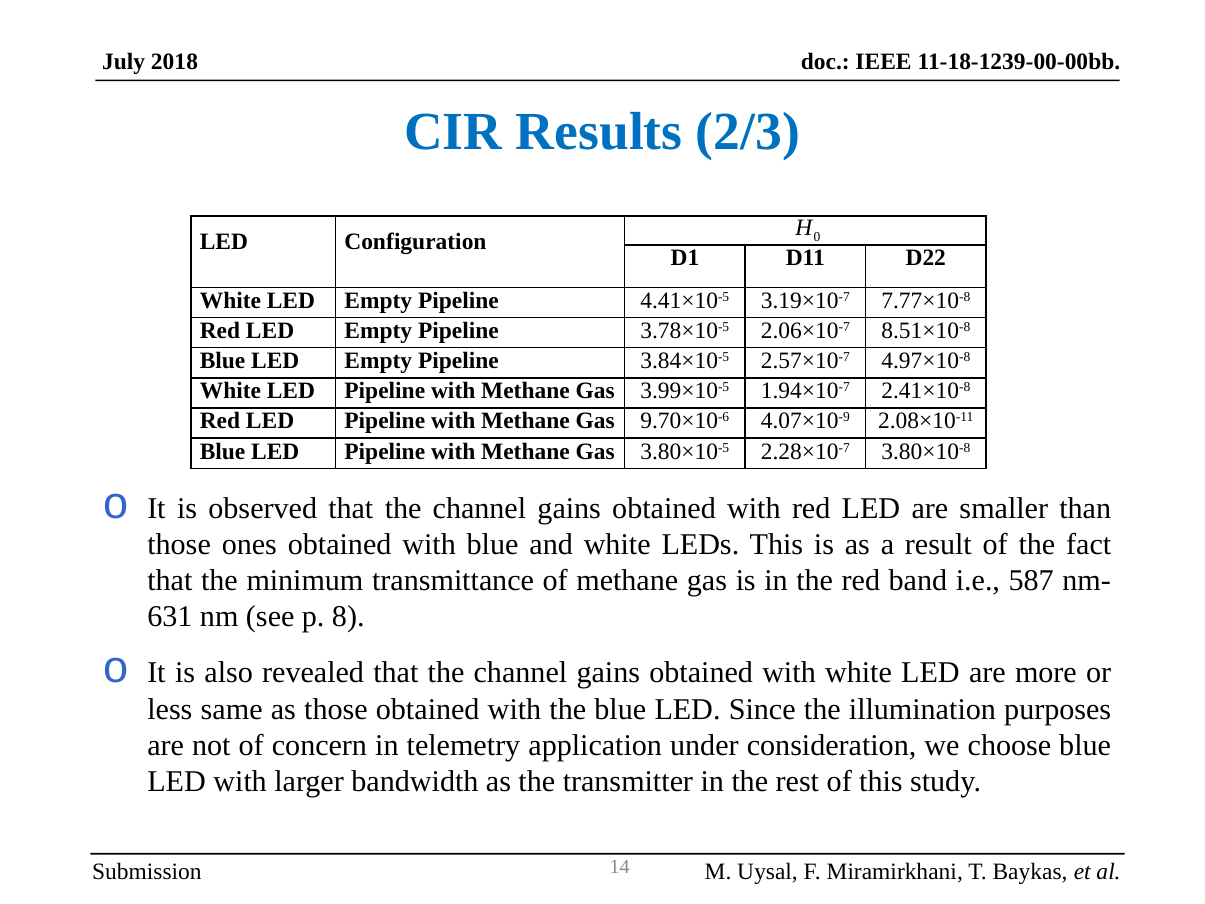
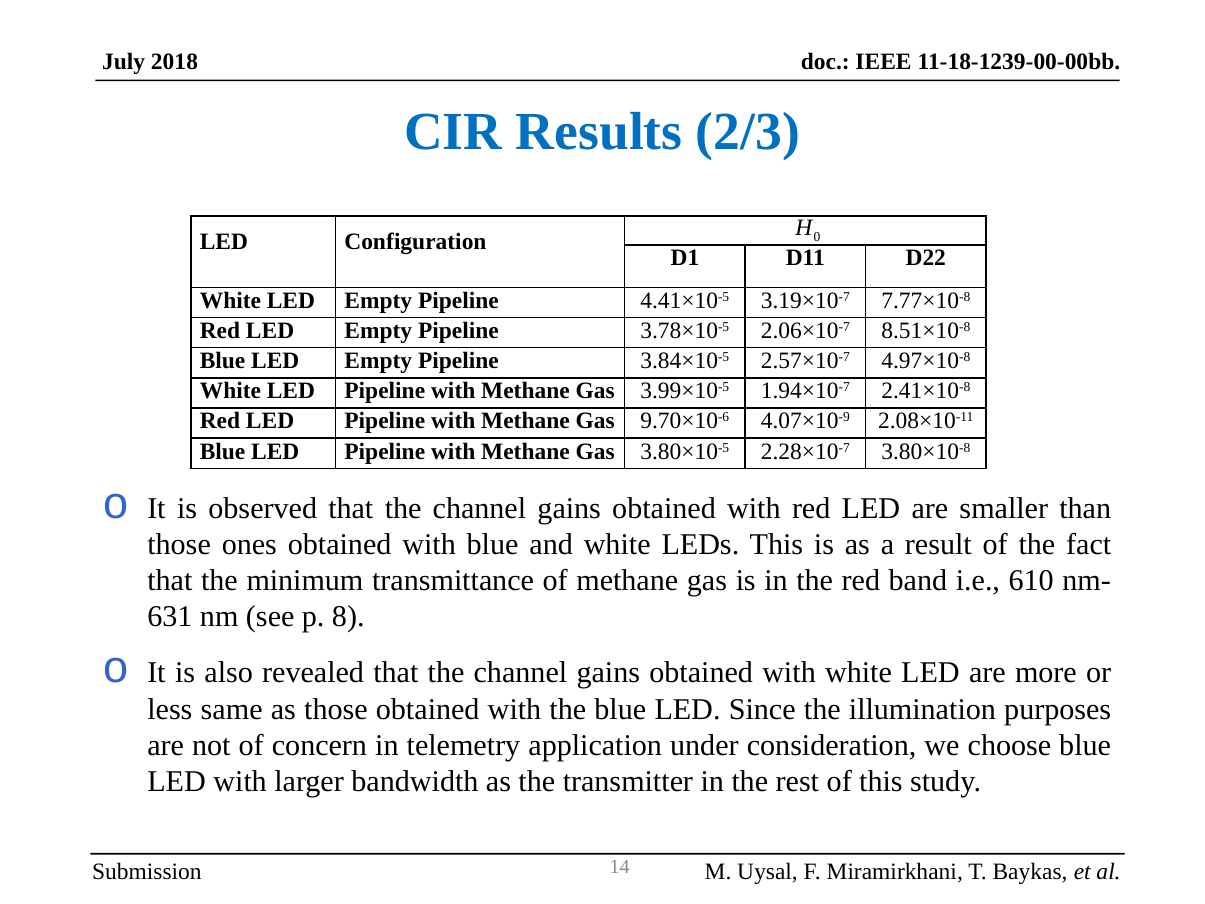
587: 587 -> 610 (1031, 580)
